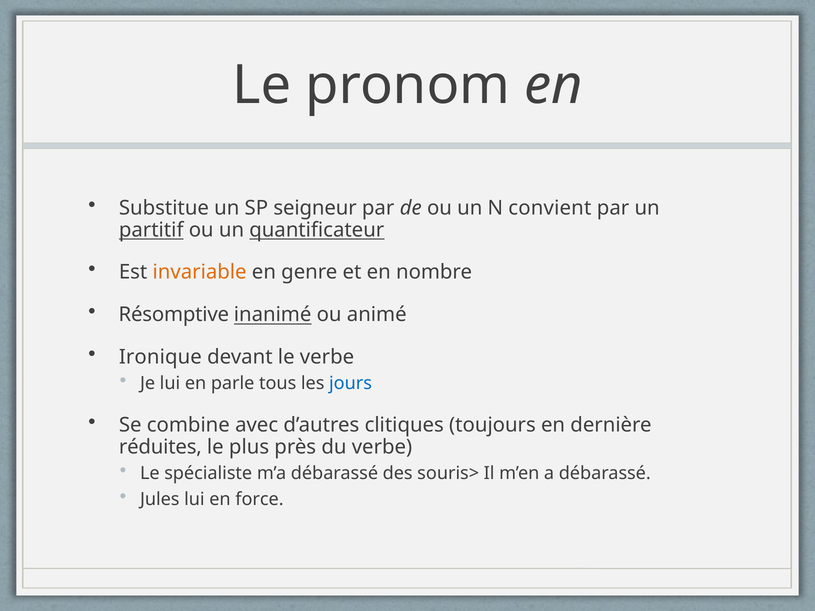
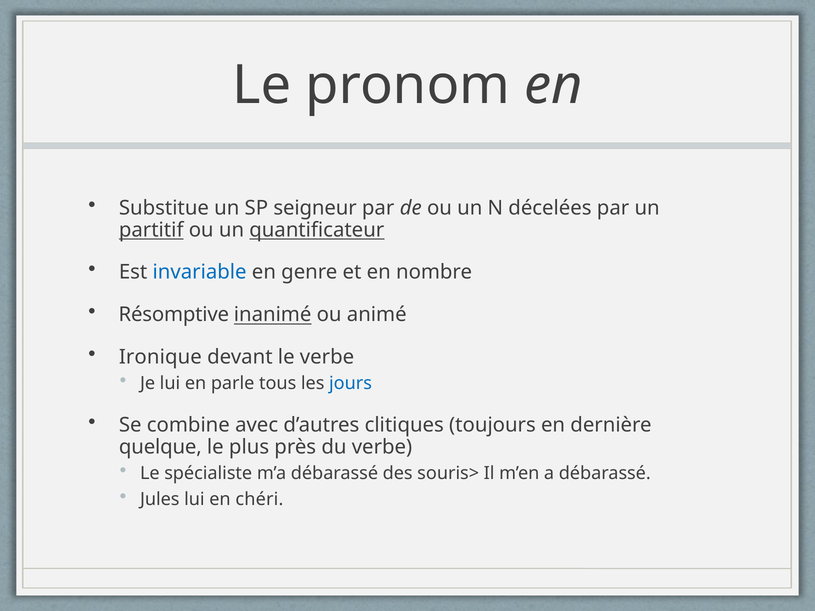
convient: convient -> décelées (550, 208)
invariable colour: orange -> blue (200, 272)
réduites: réduites -> quelque (160, 447)
force: force -> chéri (259, 499)
